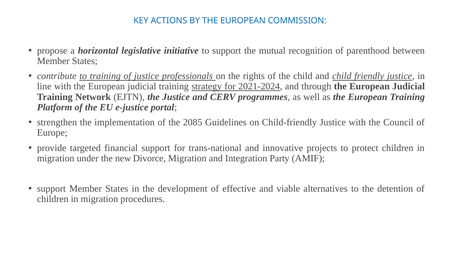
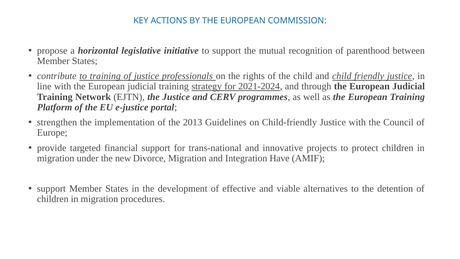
2085: 2085 -> 2013 (193, 122)
Party: Party -> Have (280, 158)
